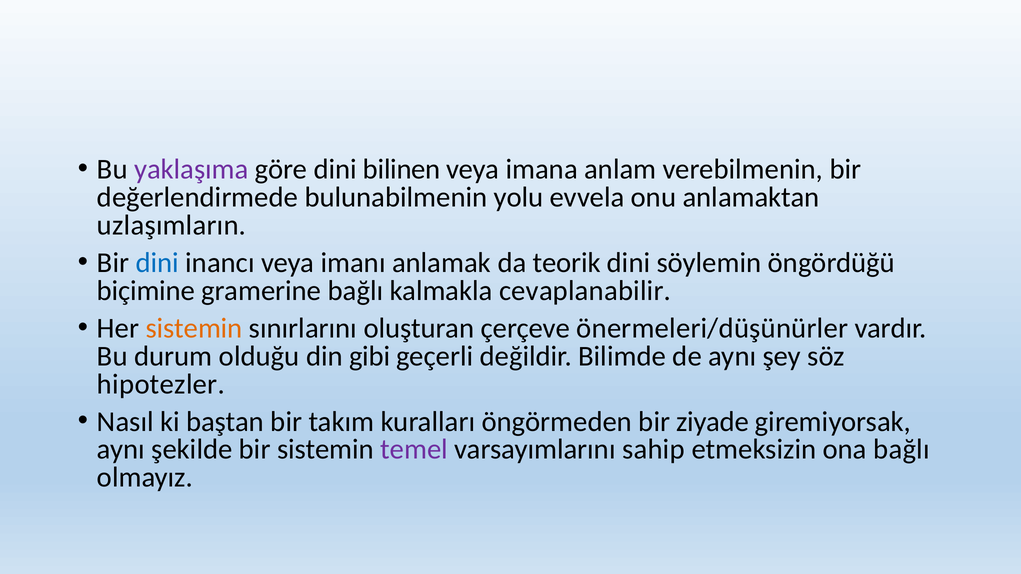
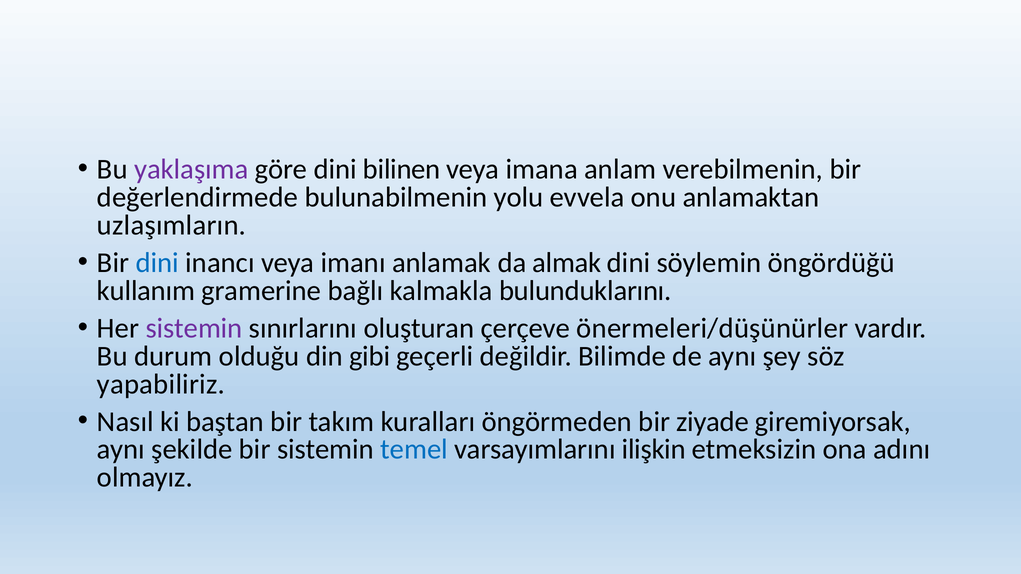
teorik: teorik -> almak (567, 263)
biçimine: biçimine -> kullanım (146, 291)
cevaplanabilir: cevaplanabilir -> bulunduklarını (585, 291)
sistemin colour: orange -> purple (194, 328)
hipotezler: hipotezler -> yapabiliriz (161, 384)
temel colour: purple -> blue (414, 450)
sahip: sahip -> ilişkin (654, 450)
ona bağlı: bağlı -> adını (902, 450)
